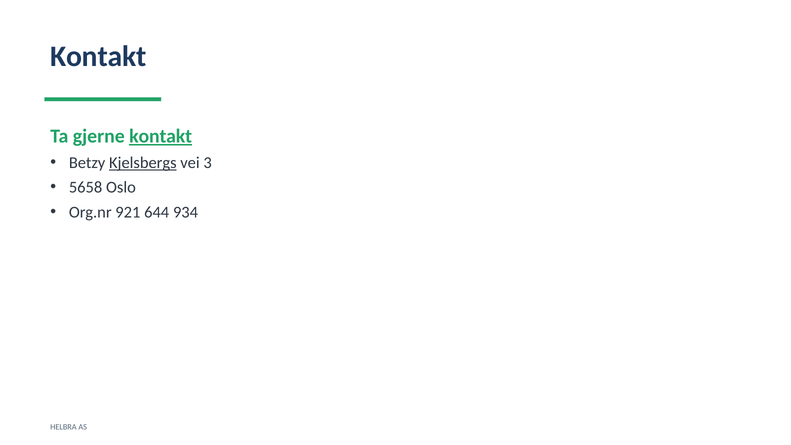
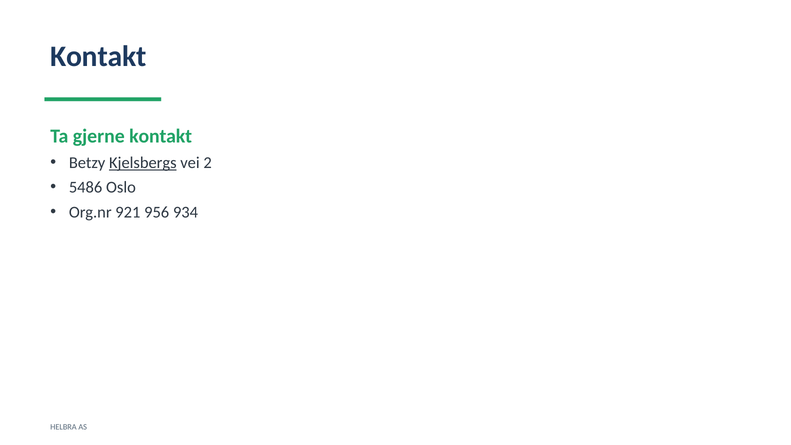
kontakt underline: present -> none (161, 136)
3: 3 -> 2 (208, 163)
5658: 5658 -> 5486 (86, 187)
644: 644 -> 956 (157, 212)
